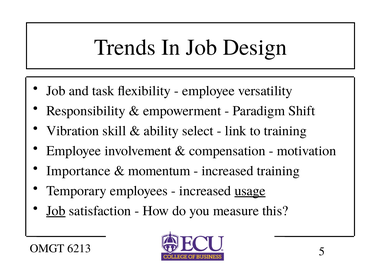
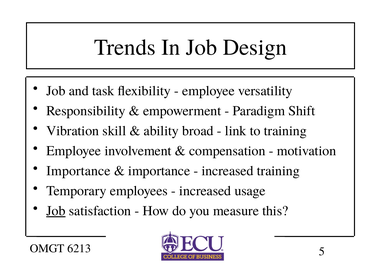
select: select -> broad (198, 131)
momentum: momentum -> importance (159, 171)
usage underline: present -> none (250, 191)
